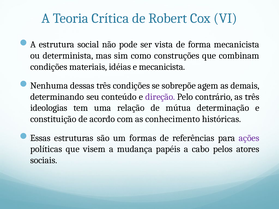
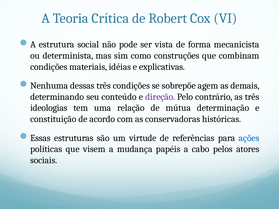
e mecanicista: mecanicista -> explicativas (162, 67)
conhecimento: conhecimento -> conservadoras (173, 119)
formas: formas -> virtude (143, 138)
ações colour: purple -> blue (249, 138)
